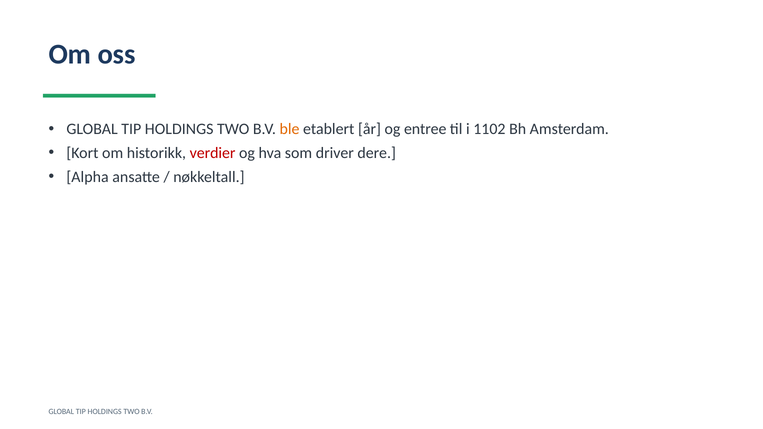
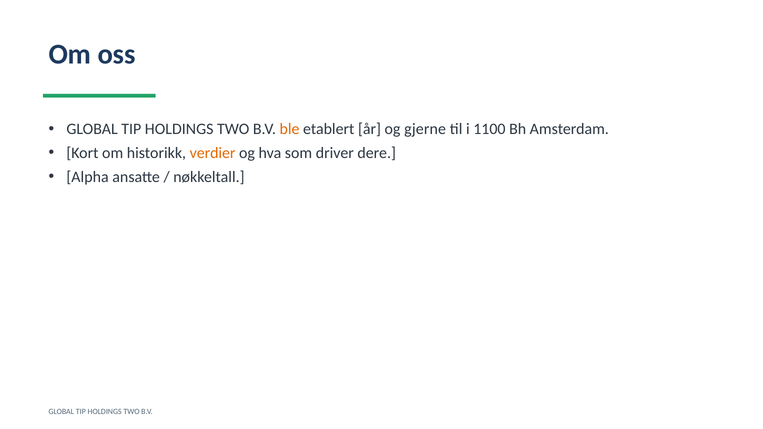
entree: entree -> gjerne (425, 129)
1102: 1102 -> 1100 (489, 129)
verdier colour: red -> orange (213, 153)
